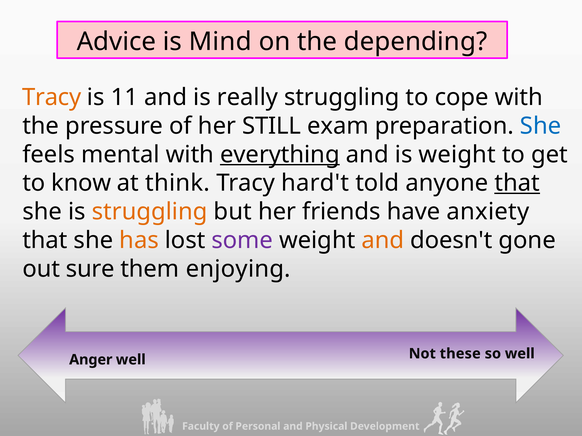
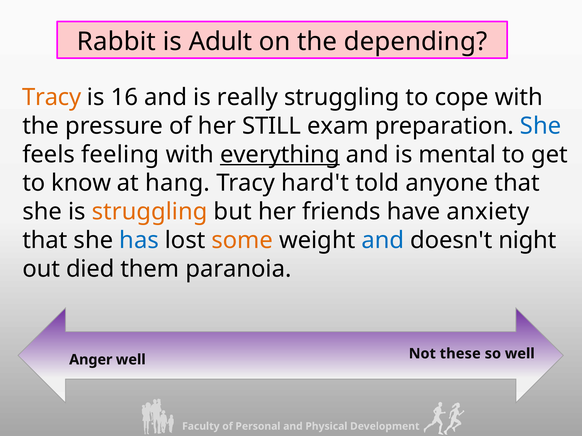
Advice: Advice -> Rabbit (116, 42)
Mind: Mind -> Adult (221, 42)
11: 11 -> 16 (124, 97)
mental: mental -> feeling (120, 155)
is weight: weight -> mental (457, 155)
think: think -> hang (178, 183)
that underline: present -> none (517, 183)
has colour: orange -> blue (139, 241)
some colour: purple -> orange (242, 241)
and colour: orange -> blue (383, 241)
gone: gone -> night (527, 241)
sure: sure -> died (90, 269)
enjoying: enjoying -> paranoia (238, 269)
